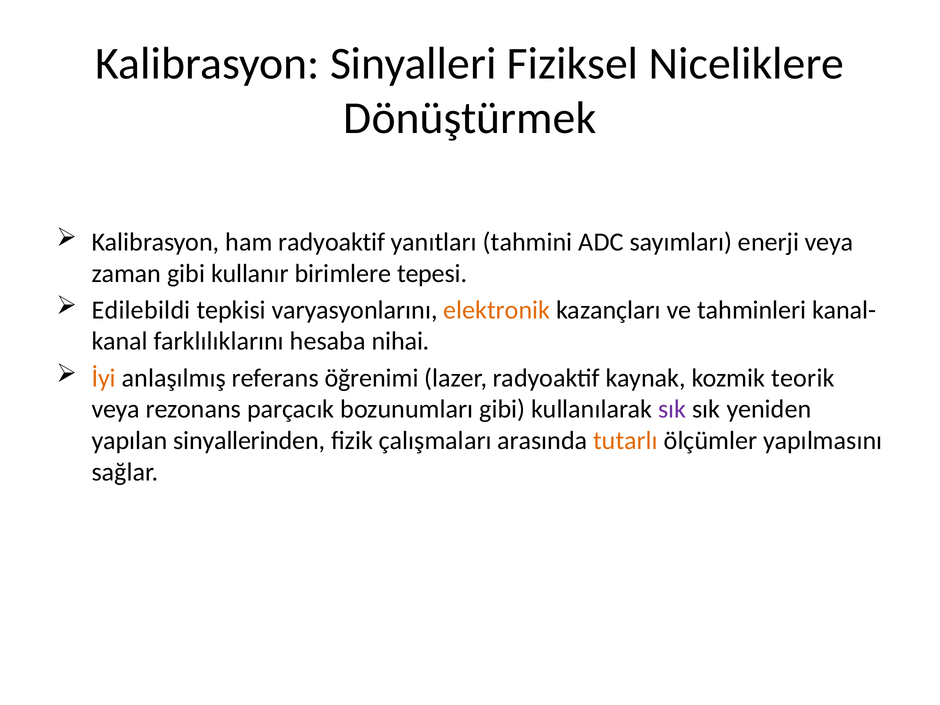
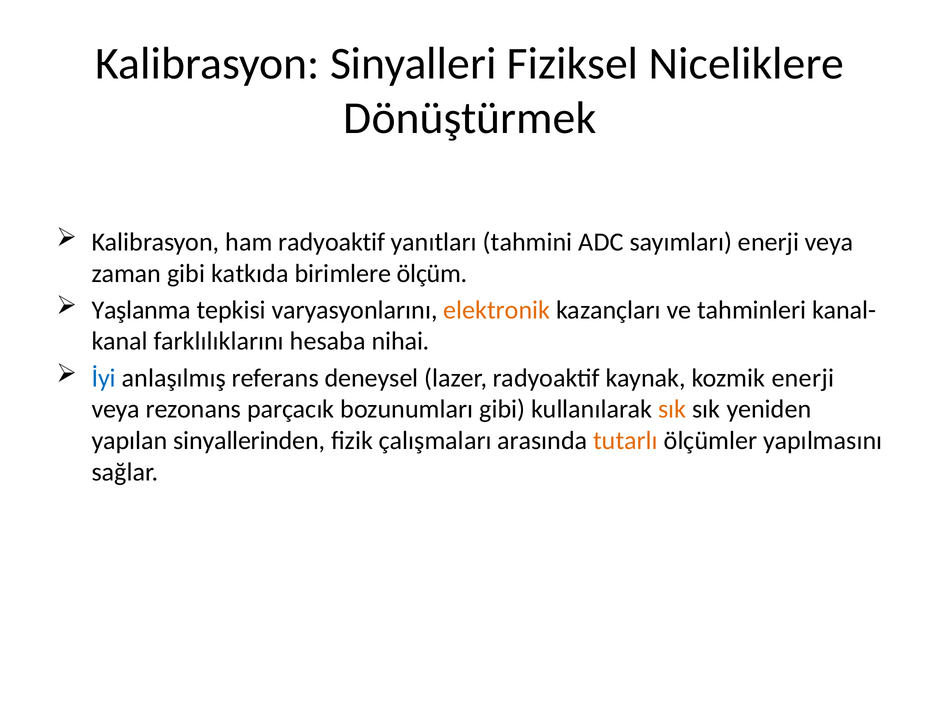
kullanır: kullanır -> katkıda (250, 273)
tepesi: tepesi -> ölçüm (432, 273)
Edilebildi: Edilebildi -> Yaşlanma (141, 310)
İyi colour: orange -> blue (104, 378)
öğrenimi: öğrenimi -> deneysel (372, 378)
kozmik teorik: teorik -> enerji (803, 378)
sık colour: purple -> orange (672, 409)
